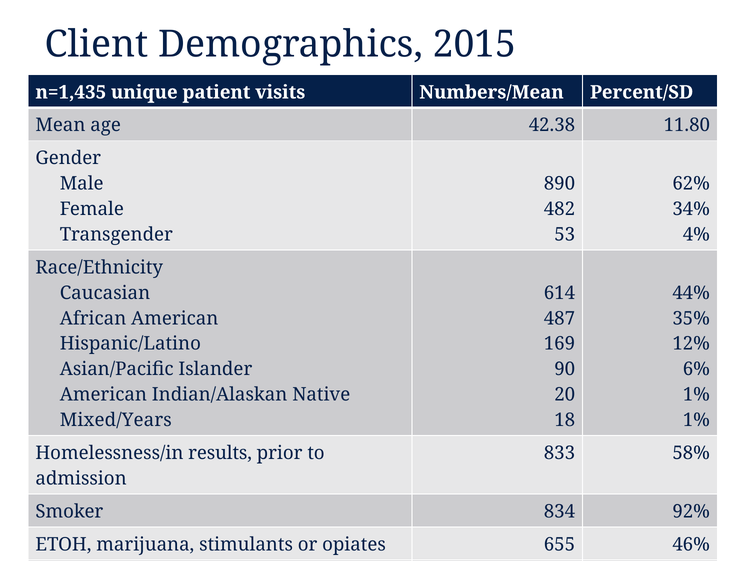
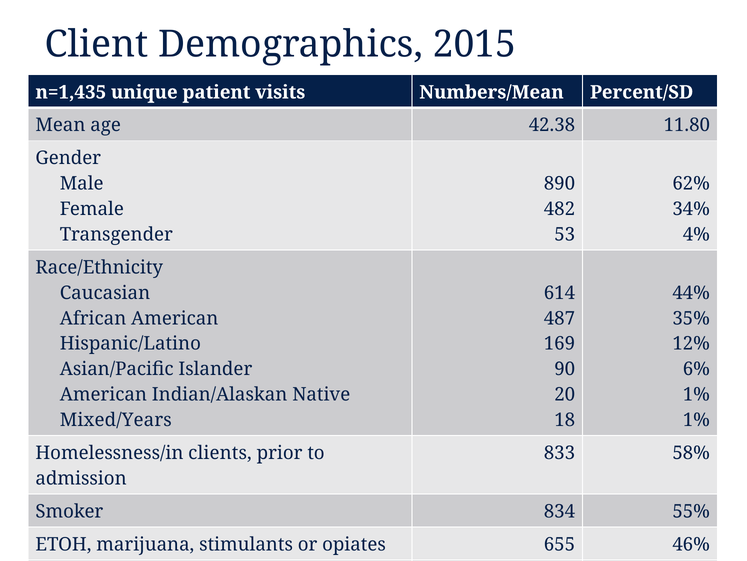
results: results -> clients (220, 453)
92%: 92% -> 55% (691, 511)
